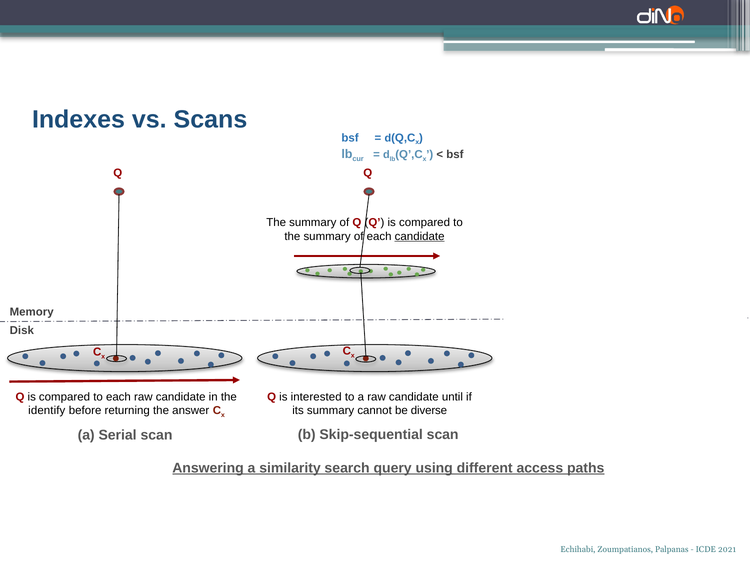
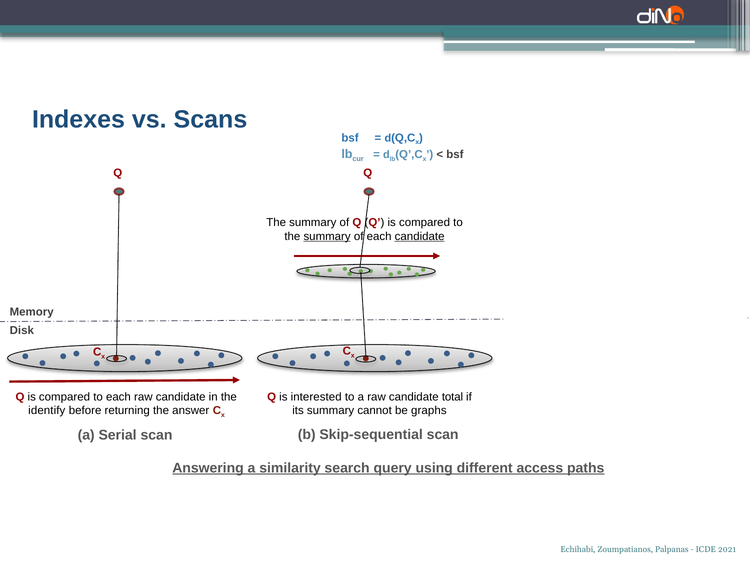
summary underline: none -> present (327, 237)
until: until -> total (452, 397)
diverse: diverse -> graphs (429, 411)
